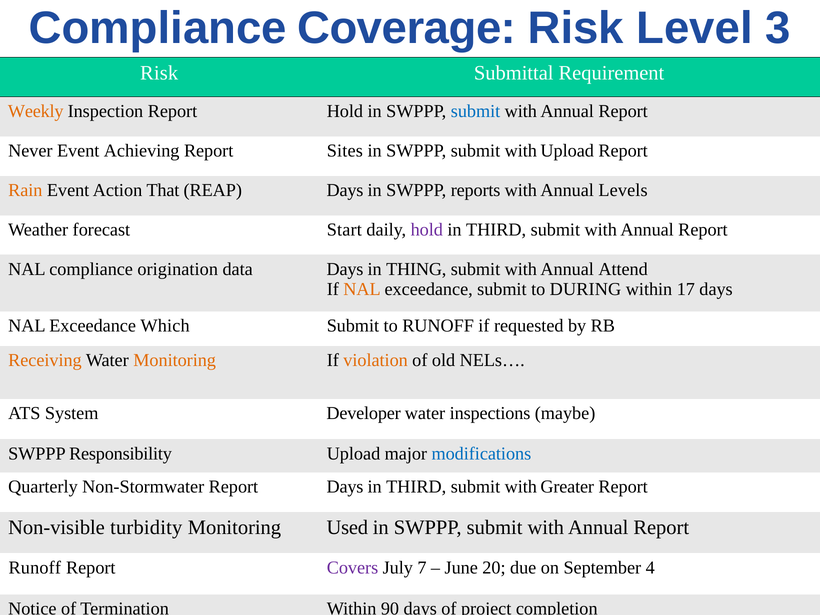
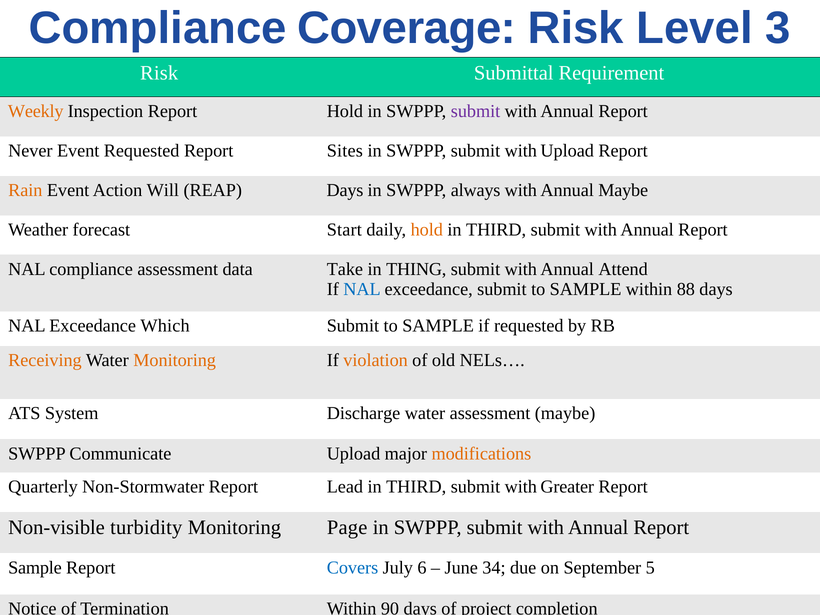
submit colour: blue -> purple (476, 111)
Event Achieving: Achieving -> Requested (142, 151)
That: That -> Will (163, 190)
reports: reports -> always (476, 190)
Annual Levels: Levels -> Maybe (623, 190)
hold colour: purple -> orange (427, 230)
compliance origination: origination -> assessment (178, 269)
data Days: Days -> Take (345, 269)
NAL colour: orange -> blue (362, 289)
exceedance submit to DURING: DURING -> SAMPLE (586, 289)
17: 17 -> 88 (686, 289)
RUNOFF: RUNOFF -> SAMPLE (438, 326)
Developer: Developer -> Discharge (364, 413)
water inspections: inspections -> assessment (490, 413)
Responsibility: Responsibility -> Communicate (120, 454)
modifications colour: blue -> orange (481, 454)
Report Days: Days -> Lead (345, 487)
Used: Used -> Page (347, 527)
Runoff: Runoff -> Sample (35, 568)
Covers colour: purple -> blue (352, 568)
7: 7 -> 6 (422, 568)
20: 20 -> 34 (494, 568)
4: 4 -> 5 (650, 568)
